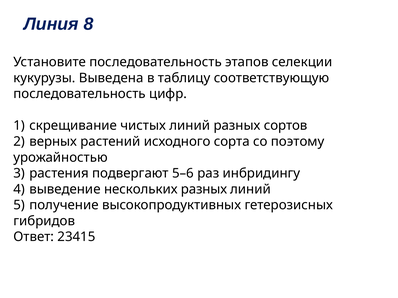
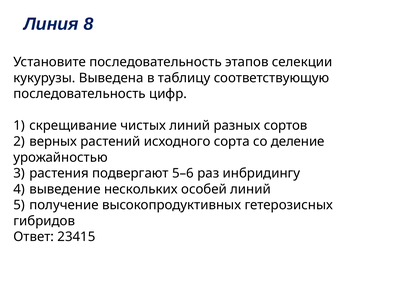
поэтому: поэтому -> деление (298, 142)
нескольких разных: разных -> особей (204, 189)
